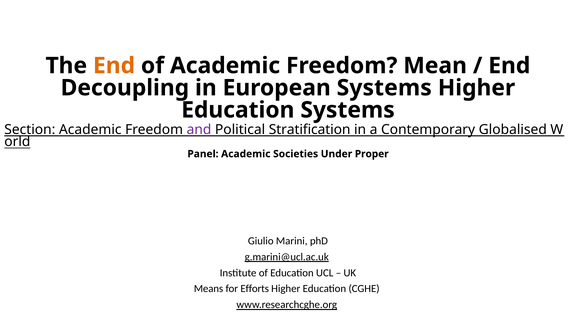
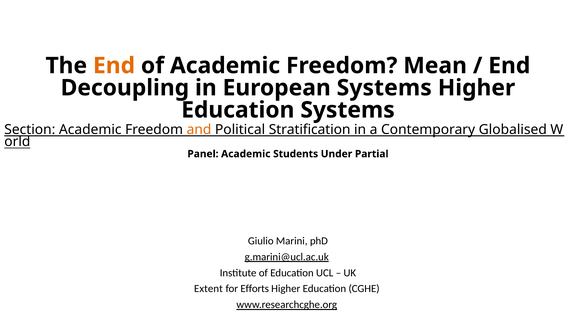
and colour: purple -> orange (199, 130)
Societies: Societies -> Students (296, 154)
Proper: Proper -> Partial (372, 154)
Means: Means -> Extent (208, 289)
